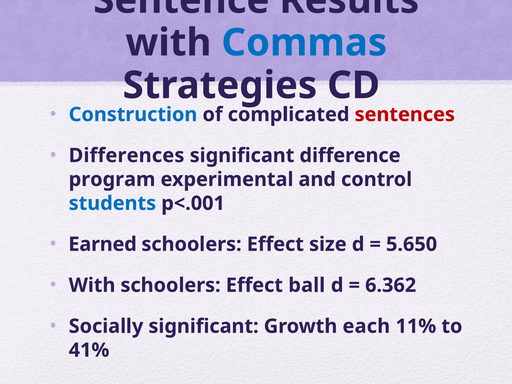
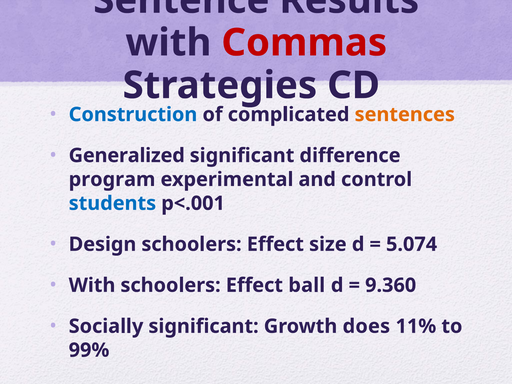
Commas colour: blue -> red (304, 43)
sentences colour: red -> orange (405, 115)
Differences: Differences -> Generalized (127, 156)
Earned: Earned -> Design (103, 244)
5.650: 5.650 -> 5.074 (412, 244)
6.362: 6.362 -> 9.360 (391, 285)
each: each -> does (366, 326)
41%: 41% -> 99% (89, 350)
